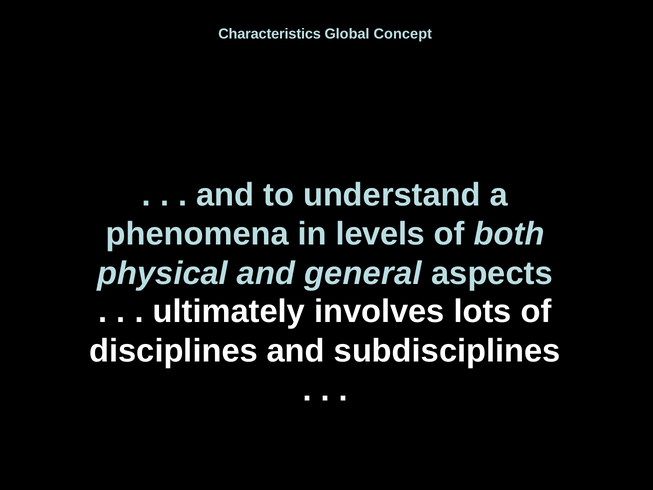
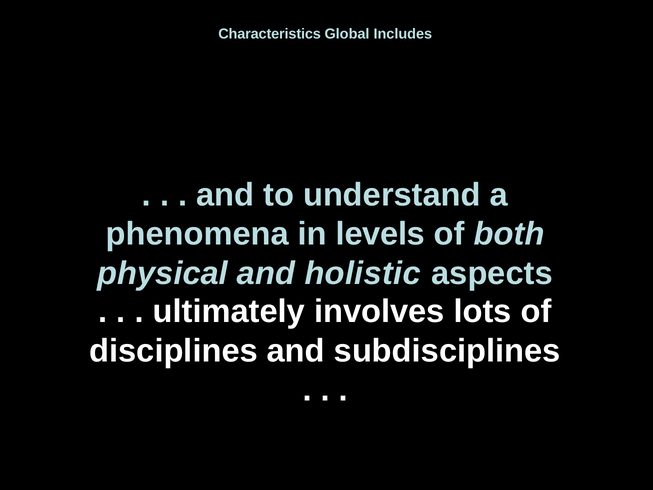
Concept: Concept -> Includes (403, 34)
general: general -> holistic (363, 273)
